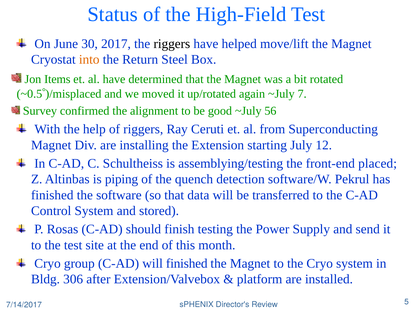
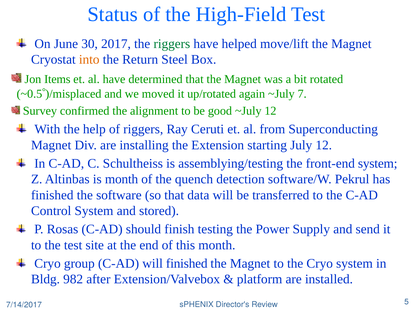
riggers colour: black -> green (172, 44)
~July 56: 56 -> 12 (270, 111)
front-end placed: placed -> system (378, 164)
is piping: piping -> month (122, 180)
306: 306 -> 982 (73, 280)
